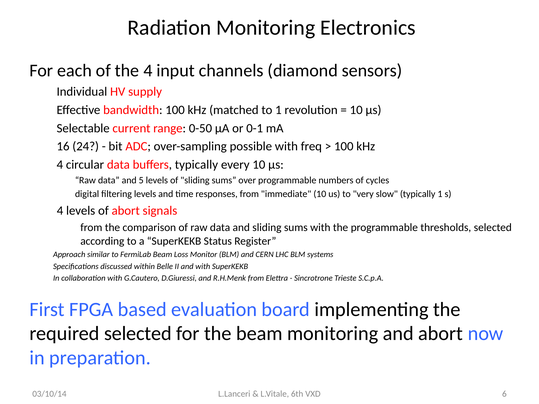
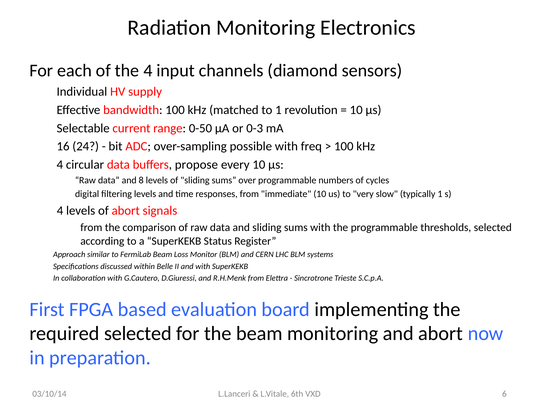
0-1: 0-1 -> 0-3 (255, 128)
buffers typically: typically -> propose (196, 165)
5: 5 -> 8 (141, 180)
